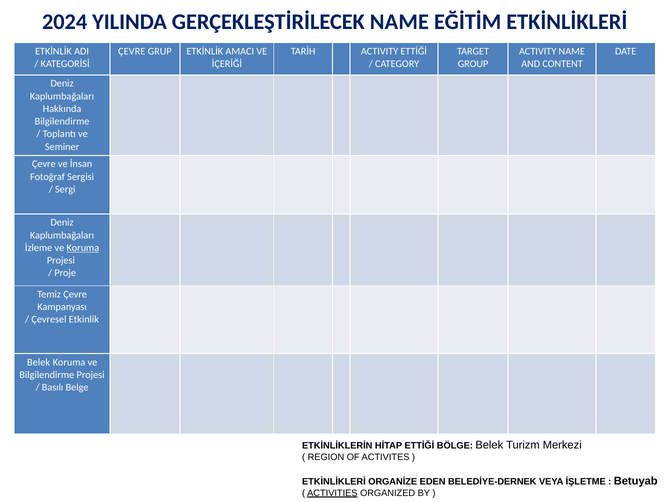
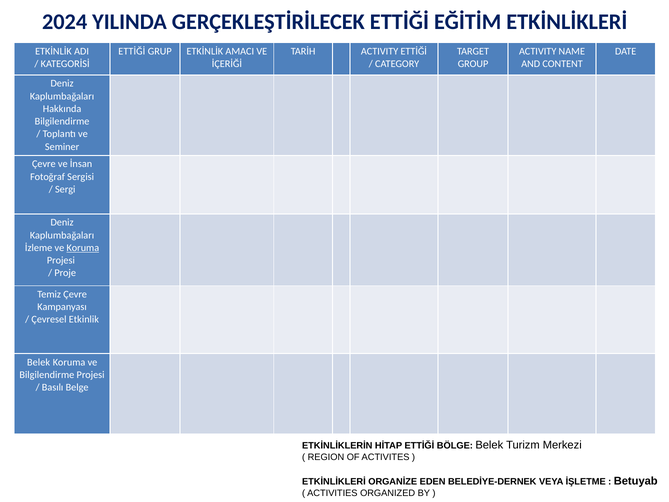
GERÇEKLEŞTİRİLECEK NAME: NAME -> ETTİĞİ (399, 22)
ÇEVRE: ÇEVRE -> ETTİĞİ (132, 51)
ACTIVITIES underline: present -> none (332, 493)
